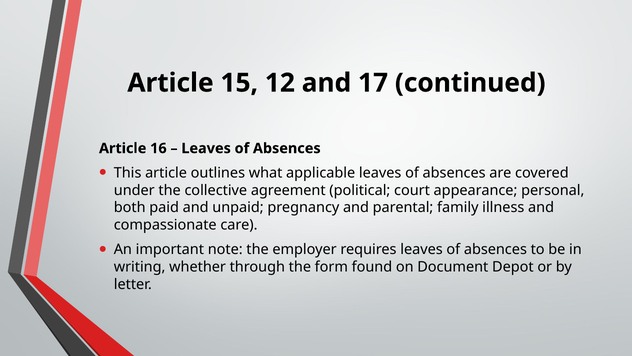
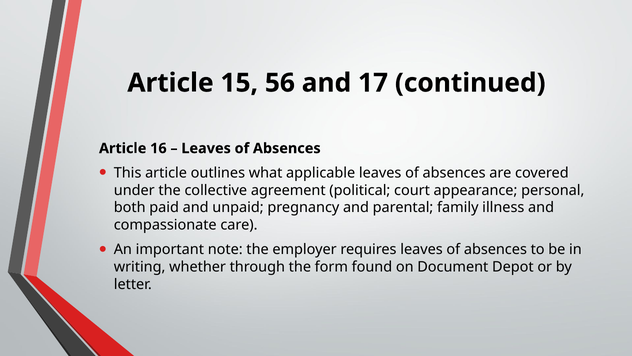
12: 12 -> 56 (280, 83)
